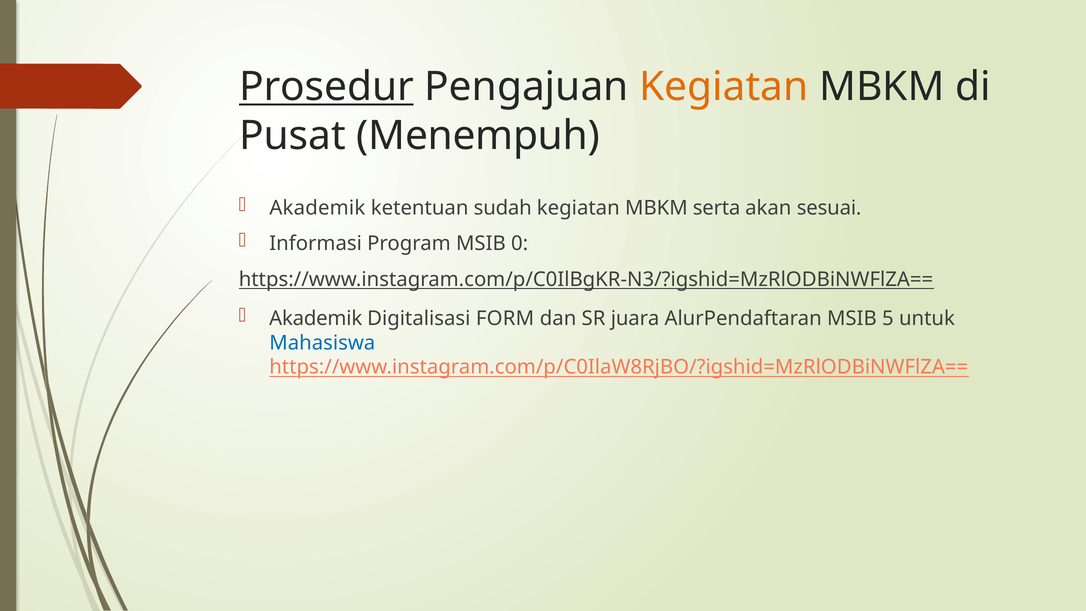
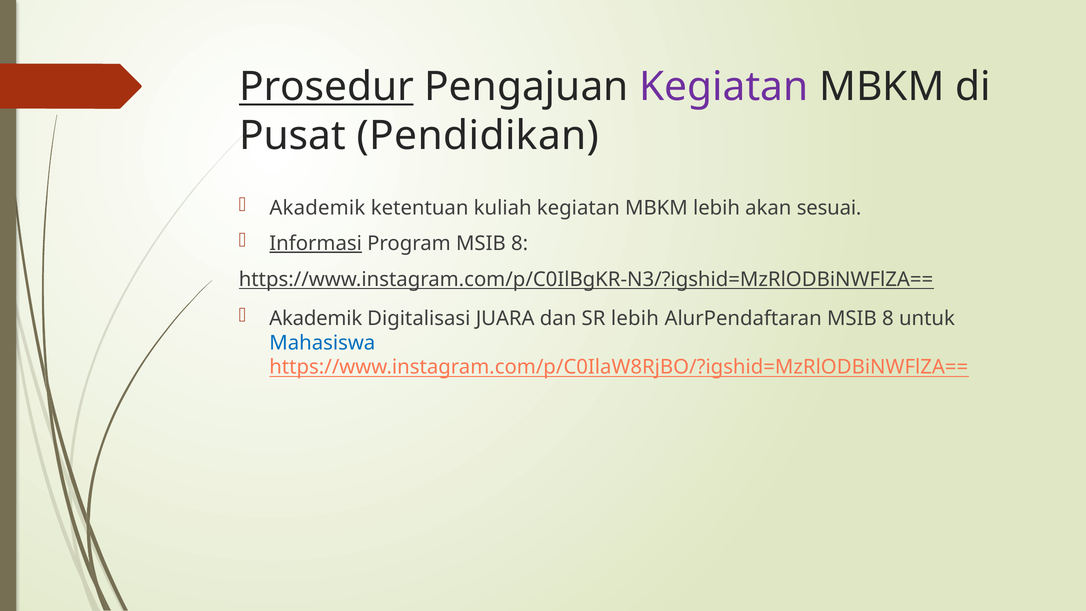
Kegiatan colour: orange -> purple (724, 87)
Menempuh: Menempuh -> Pendidikan (478, 136)
sudah: sudah -> kuliah (503, 208)
MBKM serta: serta -> lebih (717, 208)
Informasi underline: none -> present (316, 244)
Program MSIB 0: 0 -> 8 (520, 244)
FORM: FORM -> JUARA (505, 318)
SR juara: juara -> lebih (635, 318)
AlurPendaftaran MSIB 5: 5 -> 8 (888, 318)
